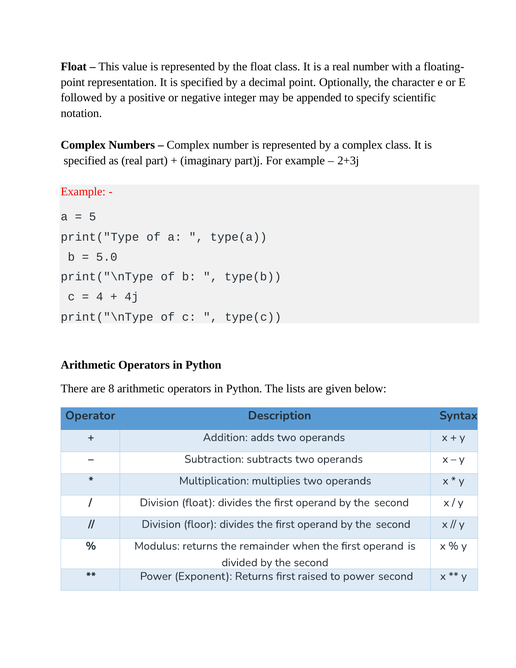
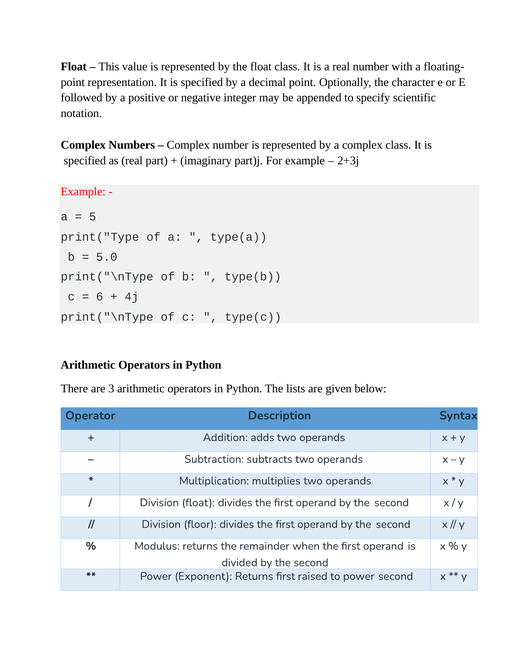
4: 4 -> 6 (100, 297)
8: 8 -> 3 (111, 388)
